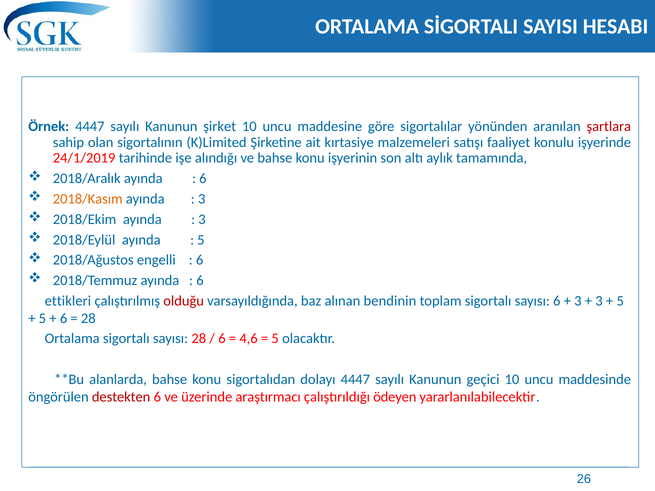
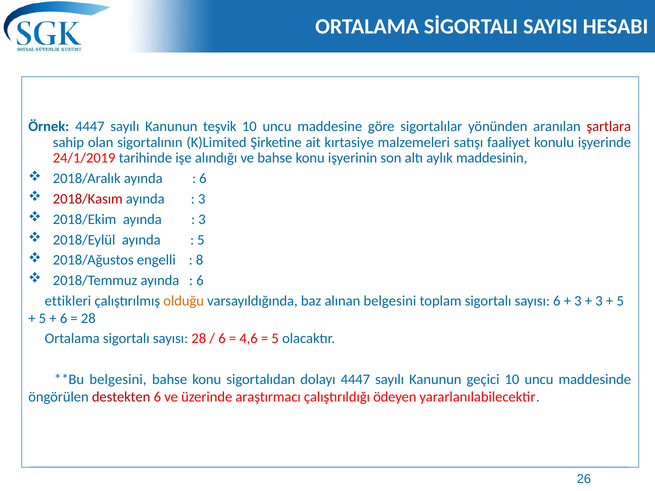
şirket: şirket -> teşvik (220, 127)
tamamında: tamamında -> maddesinin (492, 158)
2018/Kasım colour: orange -> red (88, 199)
6: 6 -> 8 (200, 260)
olduğu colour: red -> orange (184, 301)
alınan bendinin: bendinin -> belgesini (390, 301)
alanlarda: alanlarda -> belgesini (118, 380)
